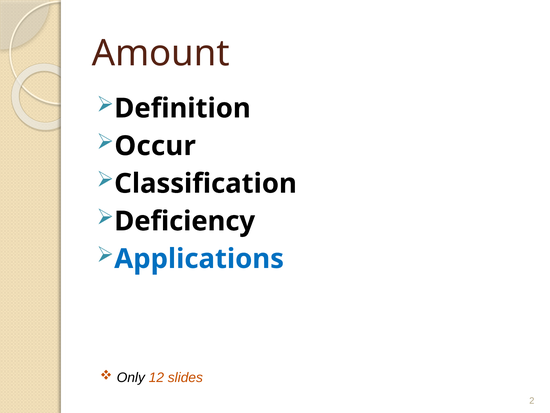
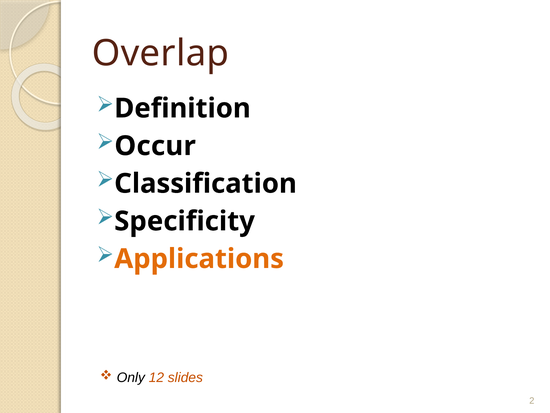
Amount: Amount -> Overlap (160, 53)
Deficiency: Deficiency -> Specificity (185, 221)
Applications colour: blue -> orange (199, 259)
